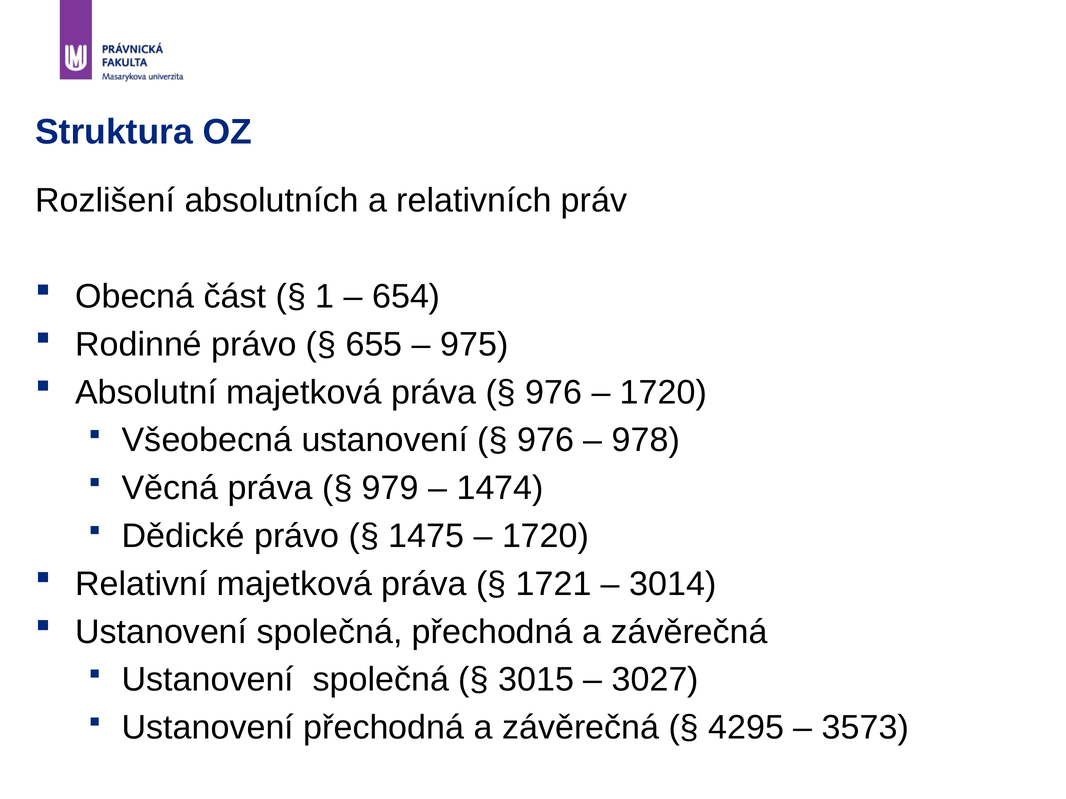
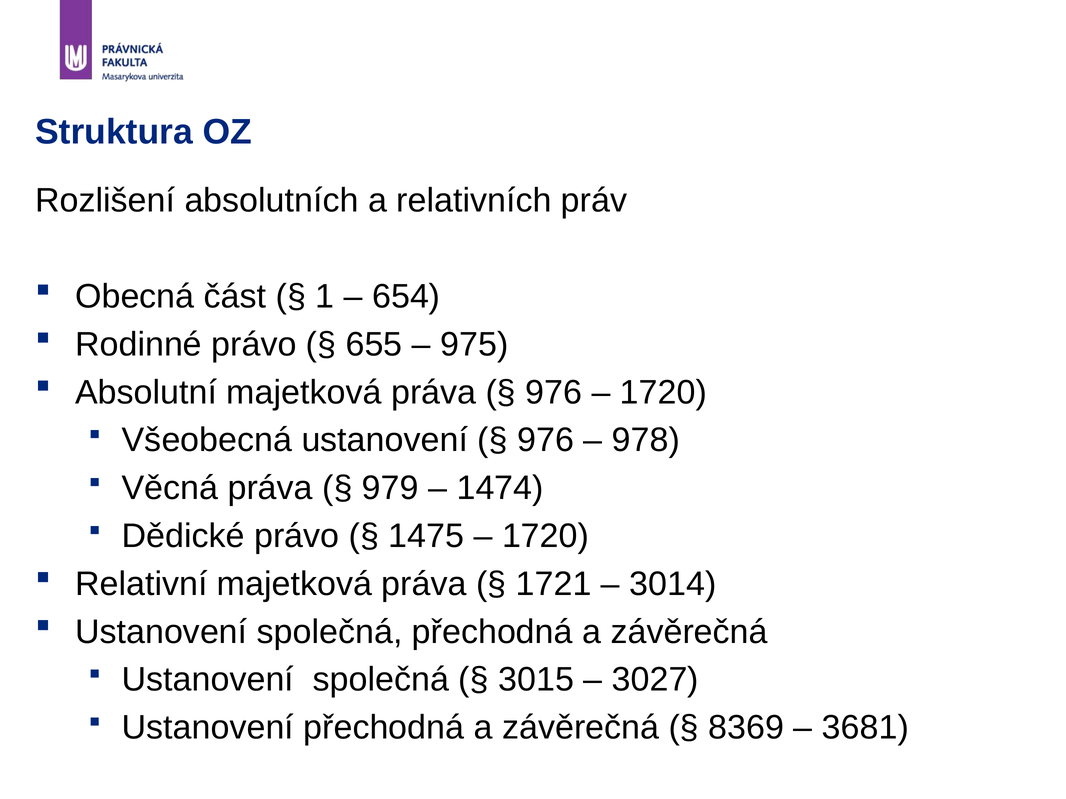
4295: 4295 -> 8369 (746, 728)
3573: 3573 -> 3681 (865, 728)
